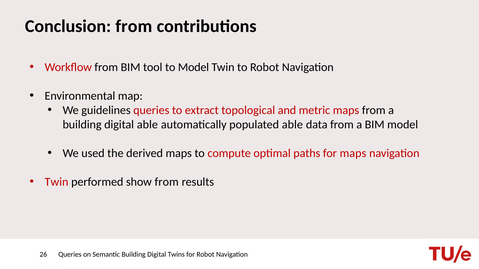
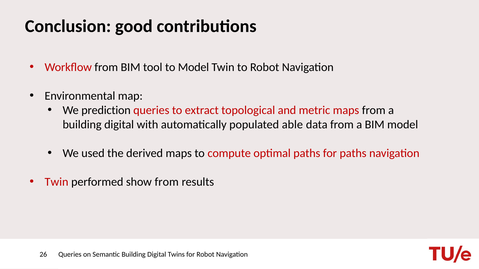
Conclusion from: from -> good (134, 26)
guidelines: guidelines -> prediction (106, 110)
digital able: able -> with (147, 125)
for maps: maps -> paths (353, 154)
